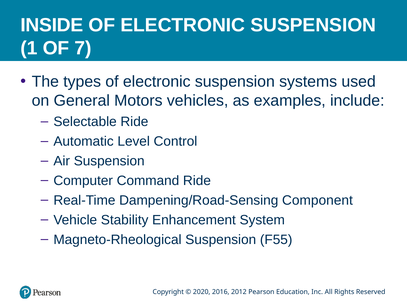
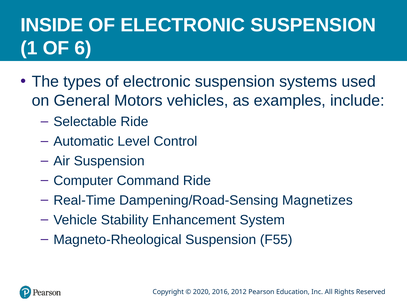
7: 7 -> 6 (83, 48)
Component: Component -> Magnetizes (317, 200)
